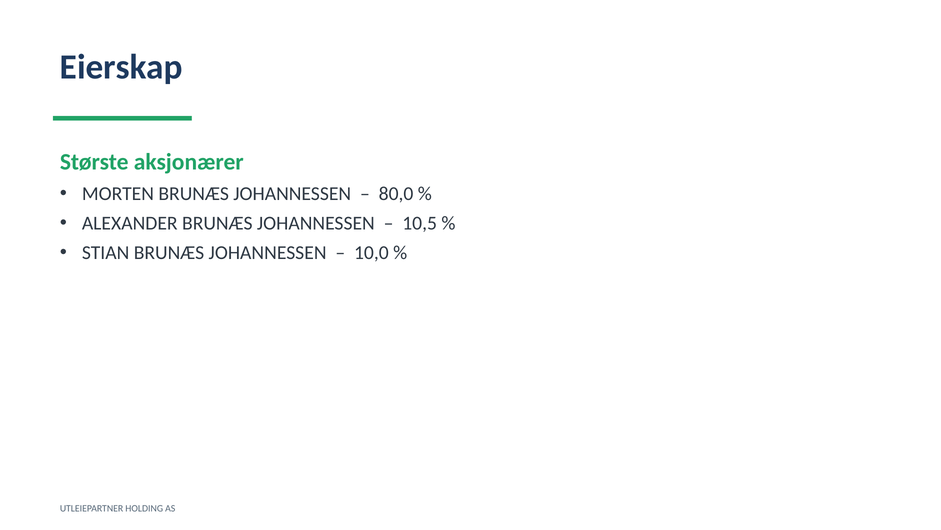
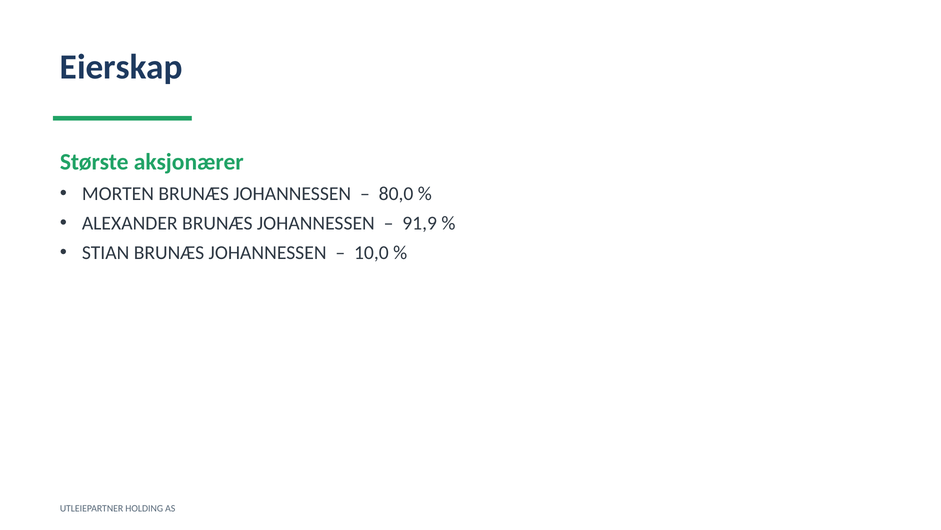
10,5: 10,5 -> 91,9 (420, 223)
